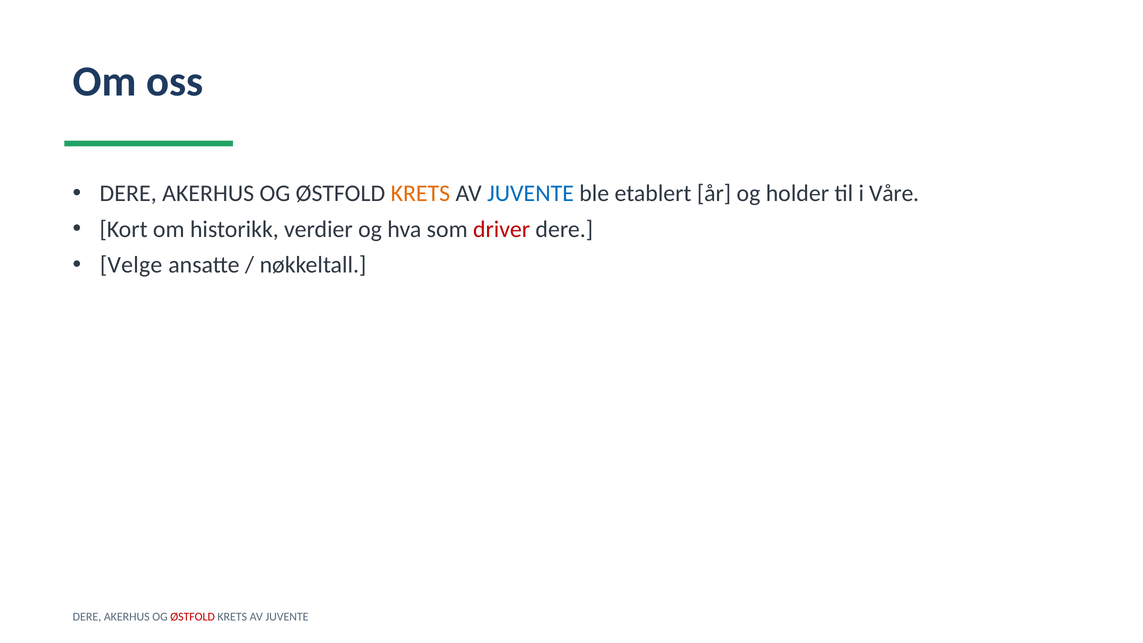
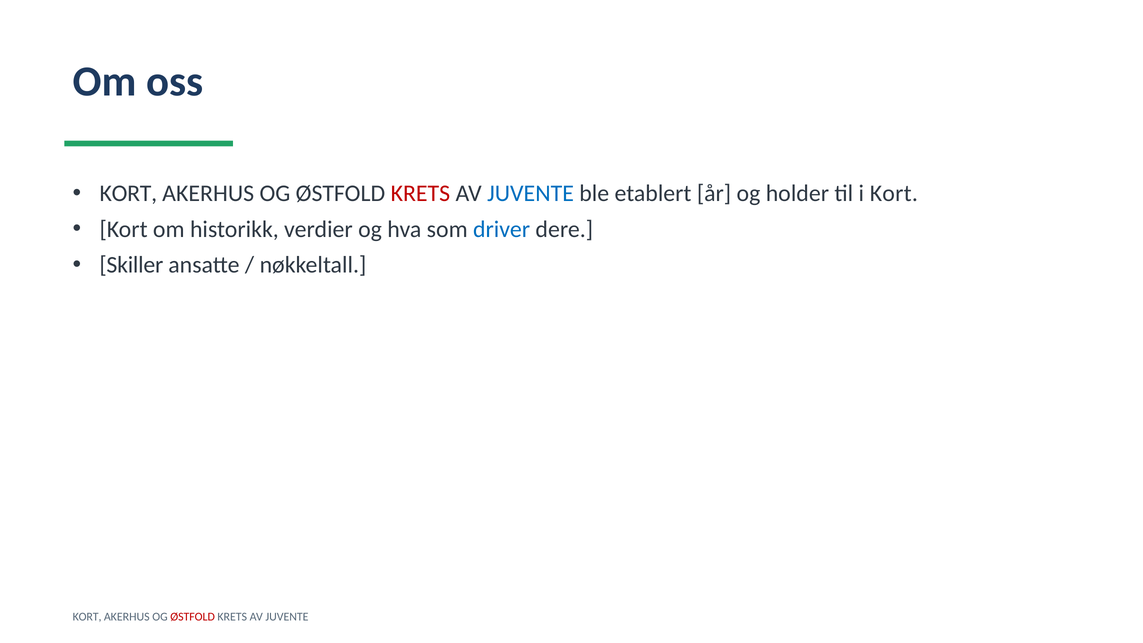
DERE: DERE -> KORT (128, 194)
KRETS colour: orange -> red (420, 194)
i Våre: Våre -> Kort (894, 194)
driver colour: red -> blue (502, 229)
Velge: Velge -> Skiller (131, 265)
DERE: DERE -> KORT (87, 617)
